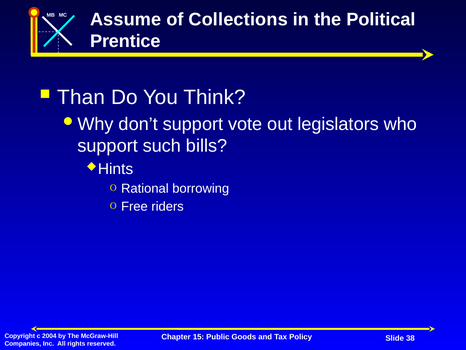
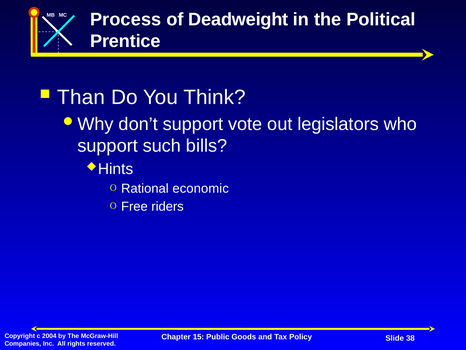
Assume: Assume -> Process (126, 20)
Collections: Collections -> Deadweight (238, 20)
borrowing: borrowing -> economic (201, 188)
